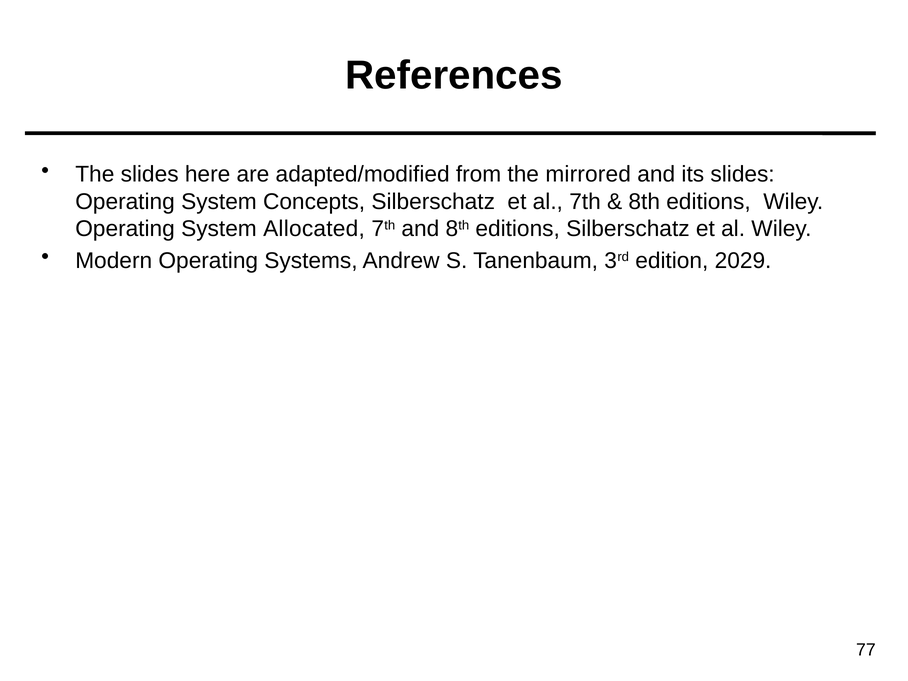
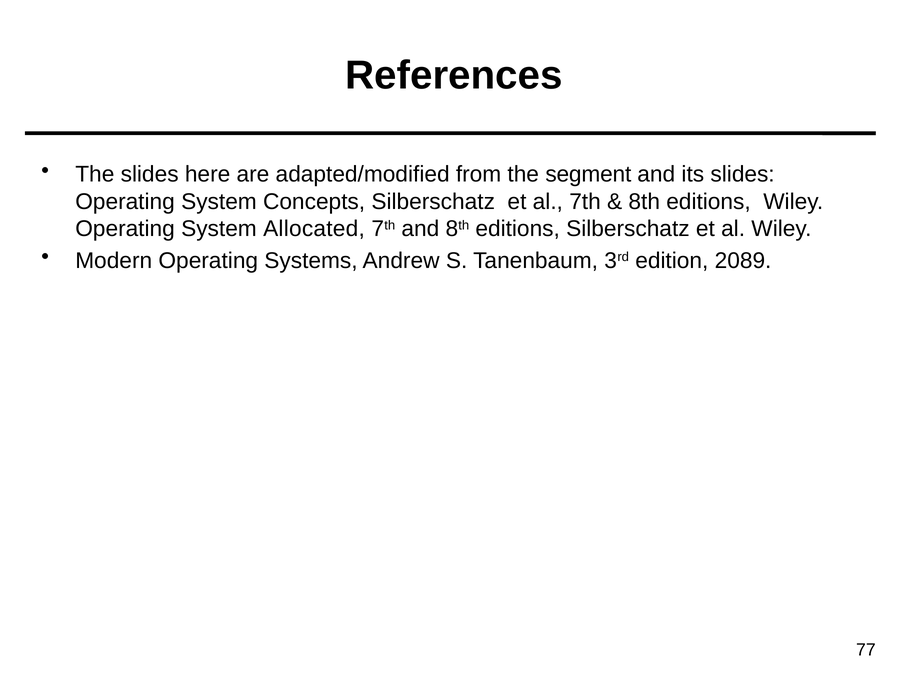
mirrored: mirrored -> segment (588, 174)
2029: 2029 -> 2089 (743, 261)
